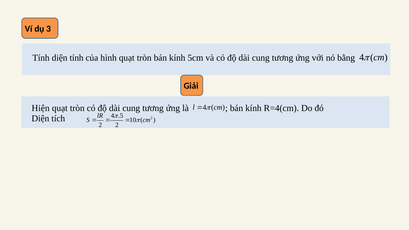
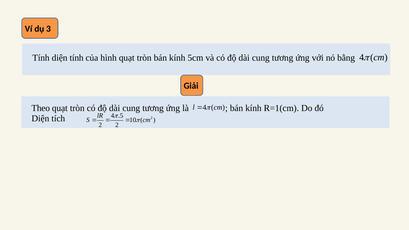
Hiện: Hiện -> Theo (41, 108)
R=4(cm: R=4(cm -> R=1(cm (281, 108)
